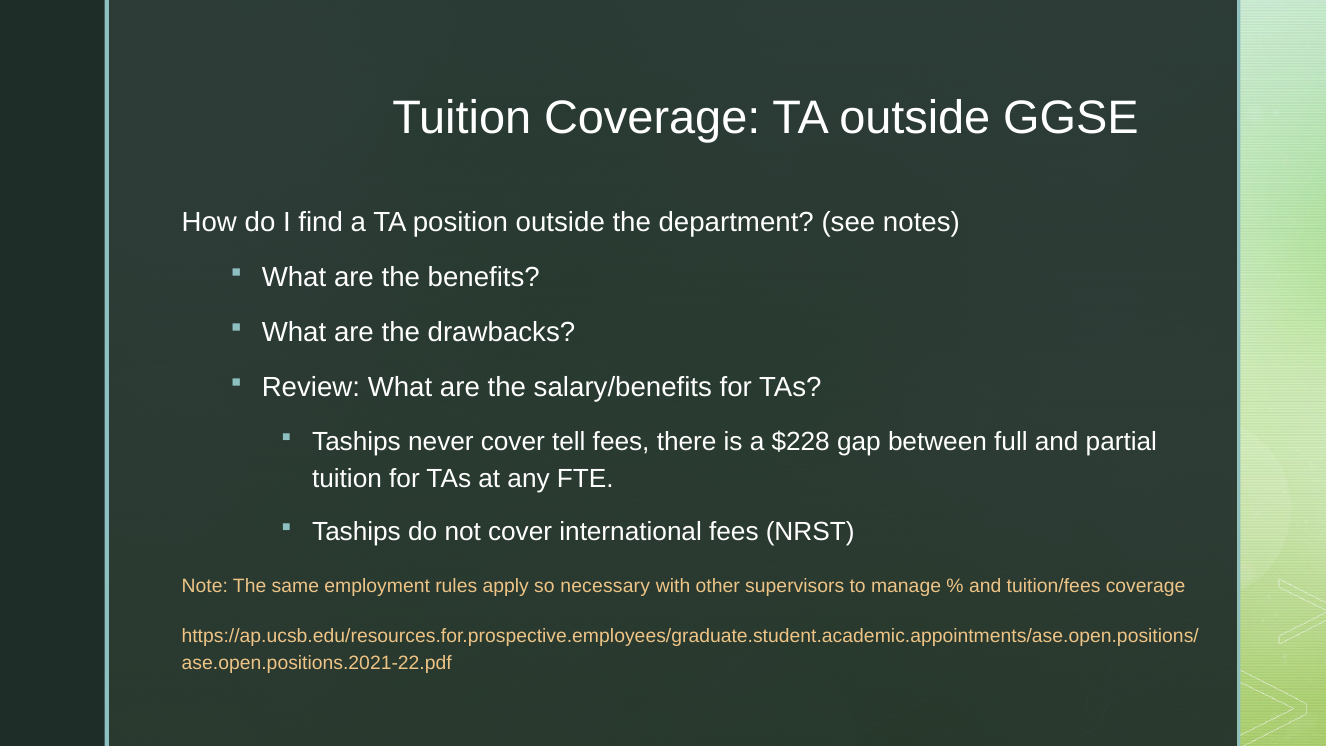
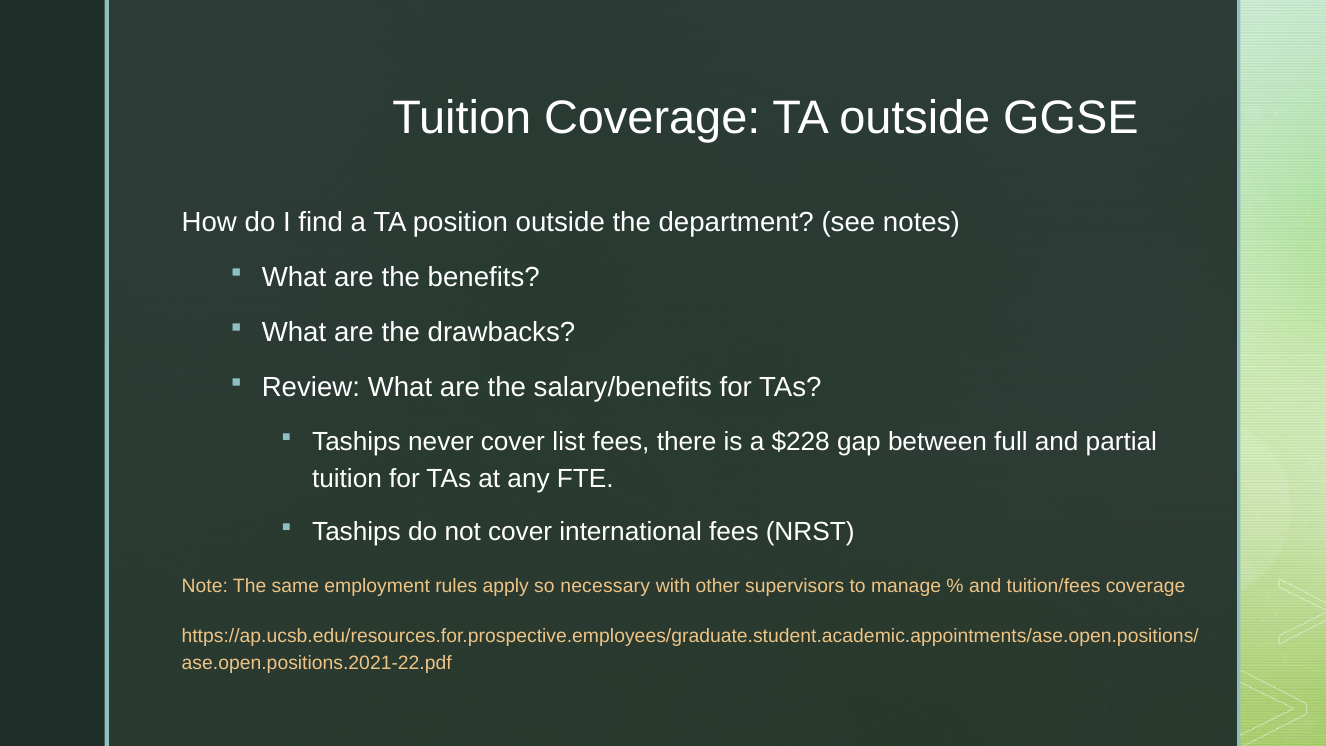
tell: tell -> list (569, 441)
